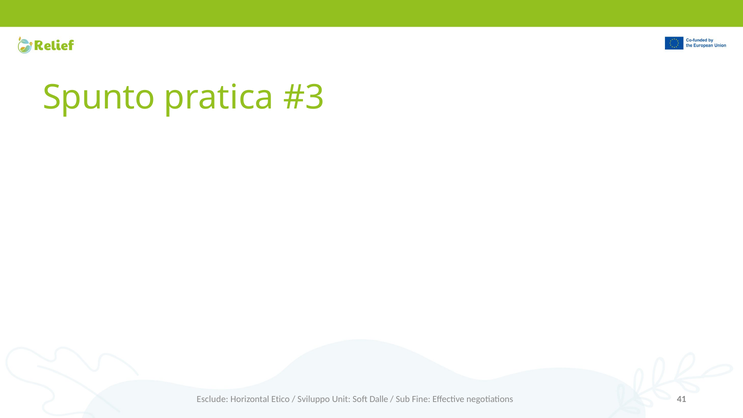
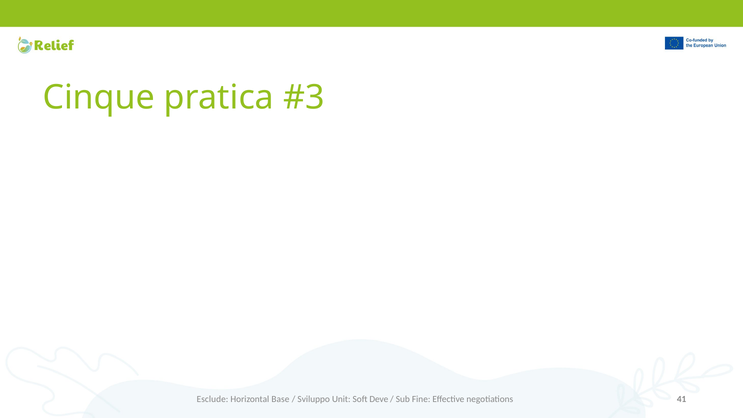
Spunto: Spunto -> Cinque (99, 97)
Etico: Etico -> Base (280, 399)
Dalle: Dalle -> Deve (379, 399)
